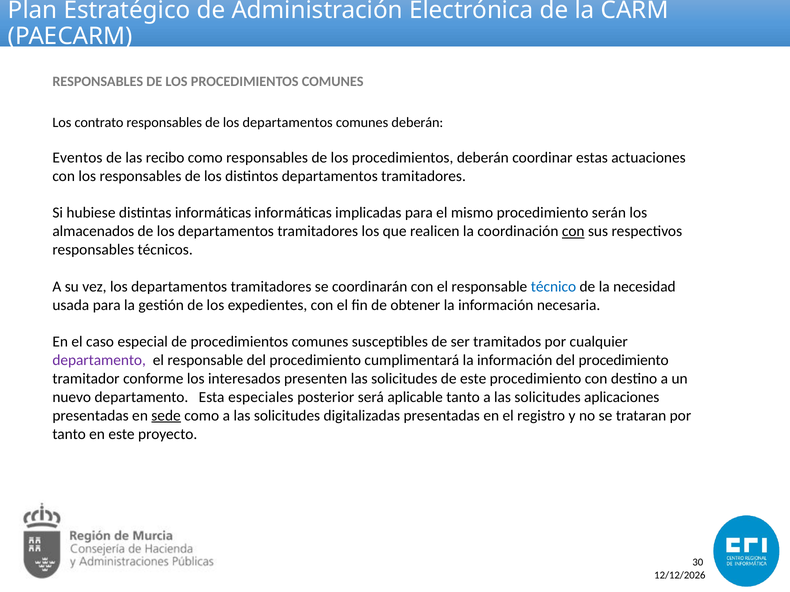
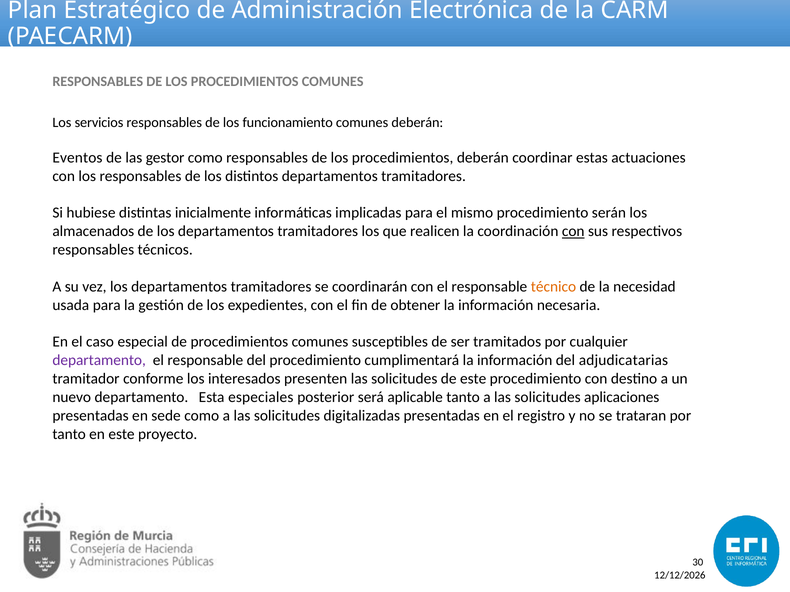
contrato: contrato -> servicios (99, 123)
responsables de los departamentos: departamentos -> funcionamiento (288, 123)
recibo: recibo -> gestor (165, 158)
distintas informáticas: informáticas -> inicialmente (213, 213)
técnico colour: blue -> orange (553, 287)
información del procedimiento: procedimiento -> adjudicatarias (623, 361)
sede underline: present -> none (166, 416)
